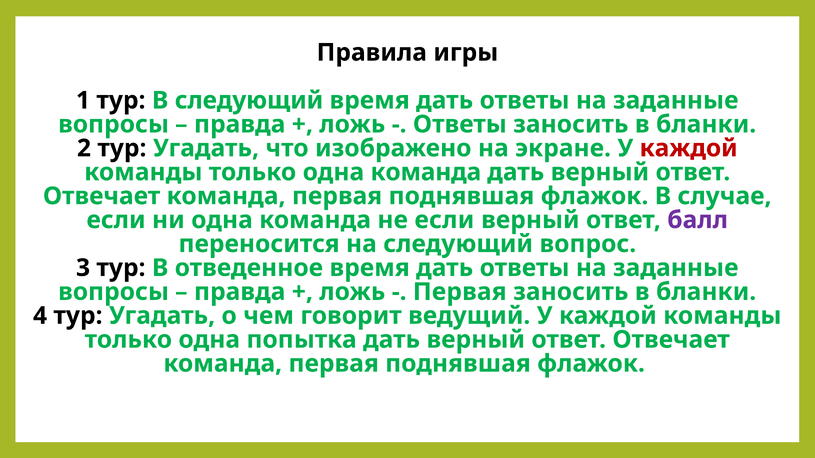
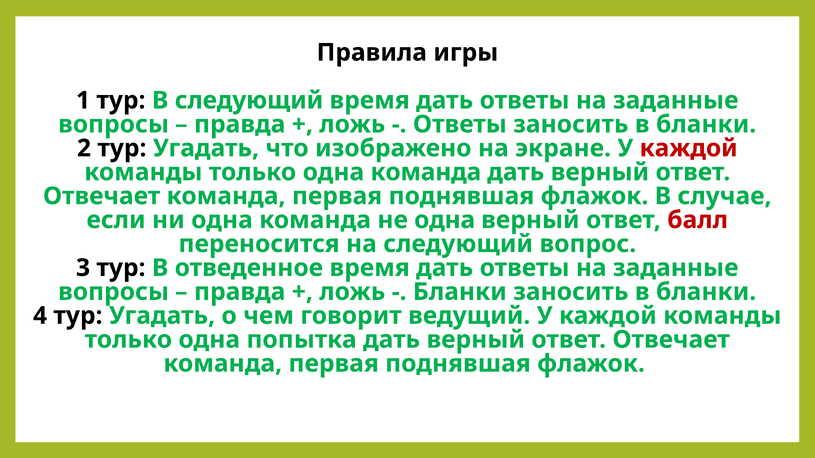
не если: если -> одна (445, 220)
балл colour: purple -> red (698, 220)
Первая: Первая -> Бланки (460, 292)
